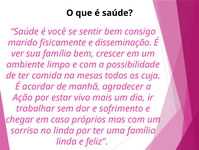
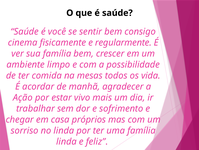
marido: marido -> cinema (23, 42)
disseminação: disseminação -> regularmente (123, 42)
cuja: cuja -> vida (151, 75)
